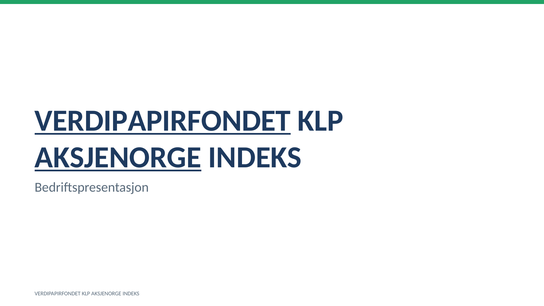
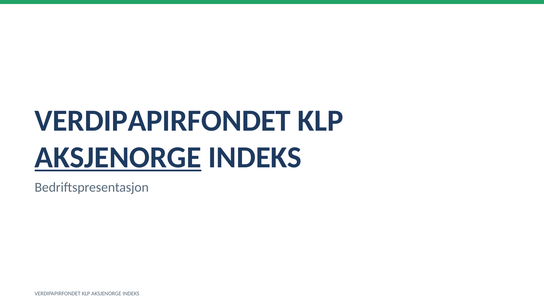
VERDIPAPIRFONDET underline: present -> none (163, 121)
